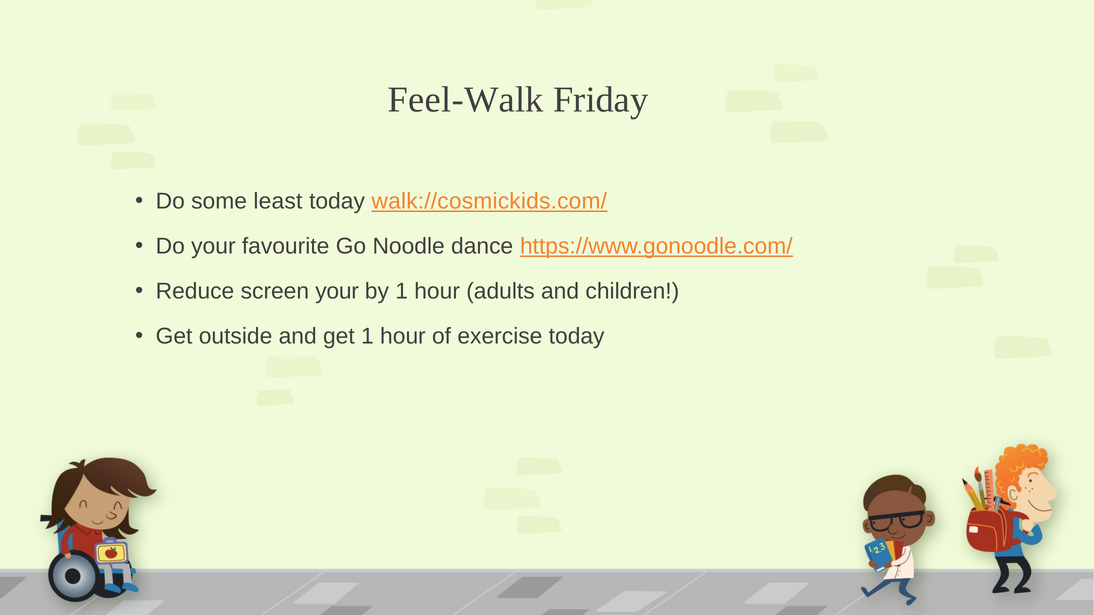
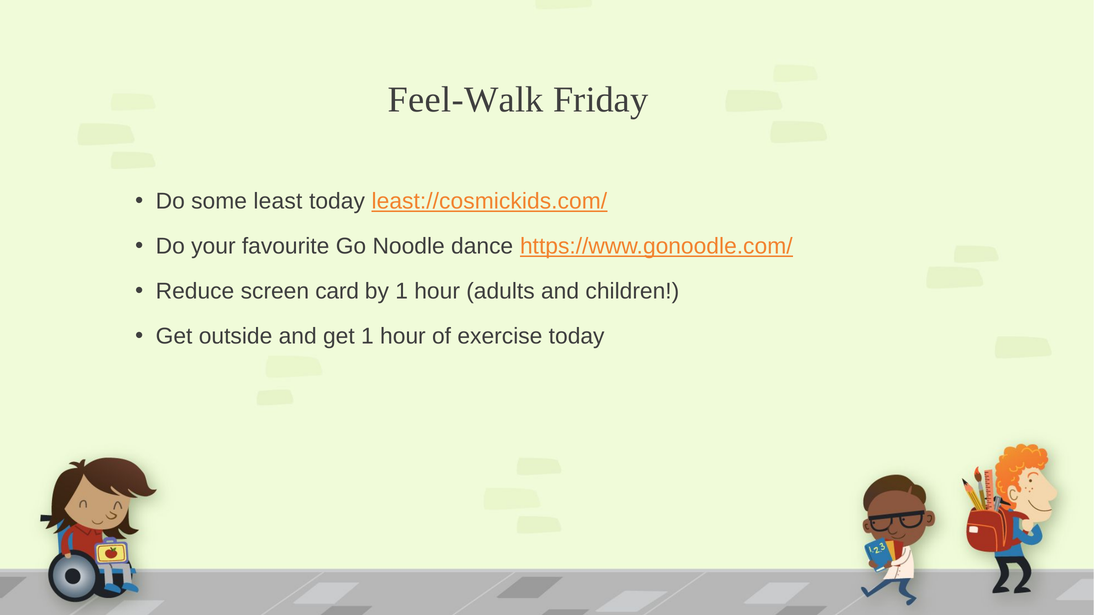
walk://cosmickids.com/: walk://cosmickids.com/ -> least://cosmickids.com/ (489, 201)
screen your: your -> card (337, 291)
